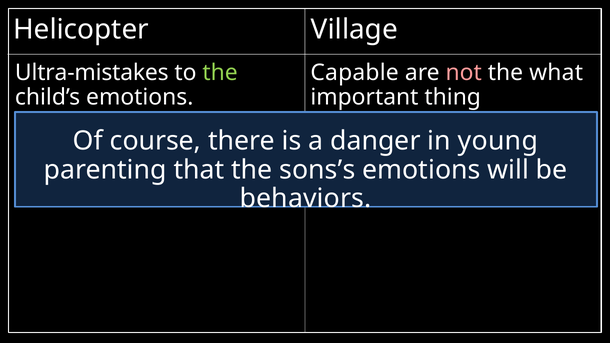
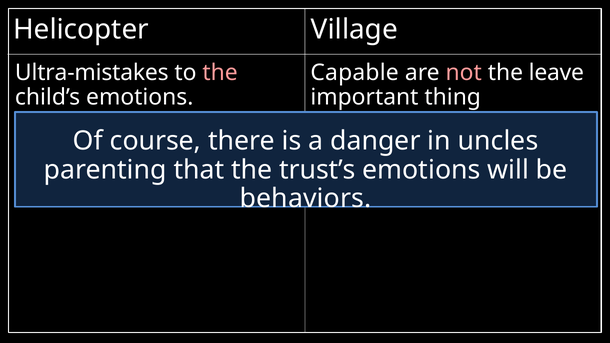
the colour: light green -> pink (220, 73)
the what: what -> leave (556, 73)
young: young -> uncles (498, 141)
sons’s: sons’s -> trust’s (317, 170)
